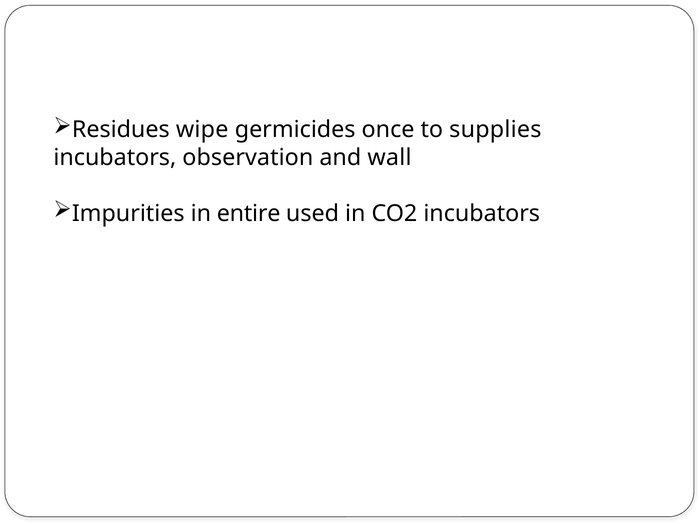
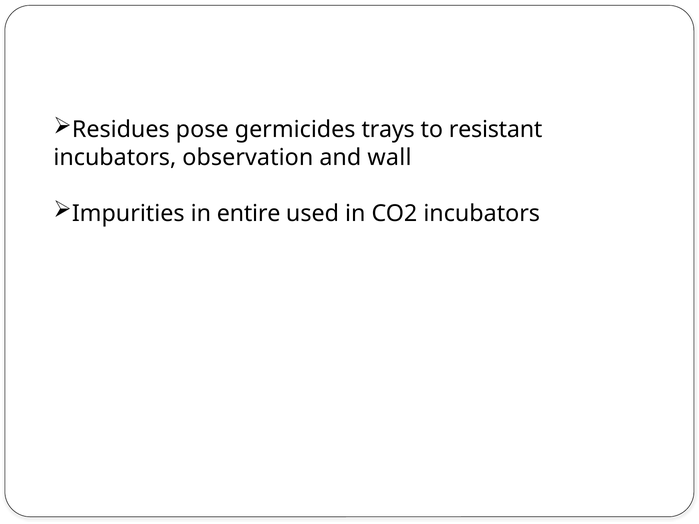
wipe: wipe -> pose (202, 130)
once: once -> trays (388, 130)
supplies: supplies -> resistant (496, 130)
